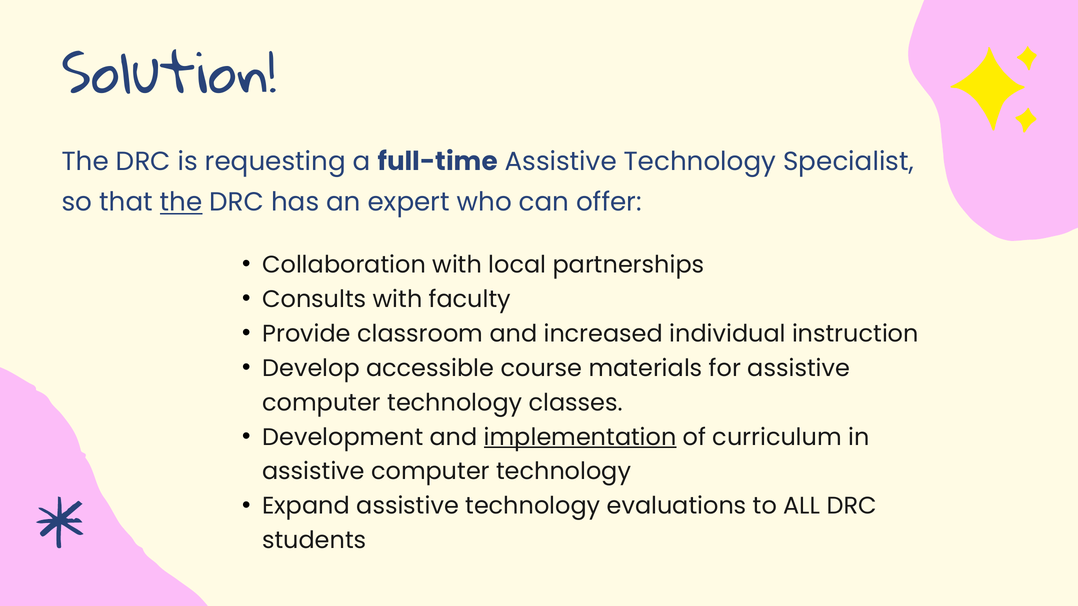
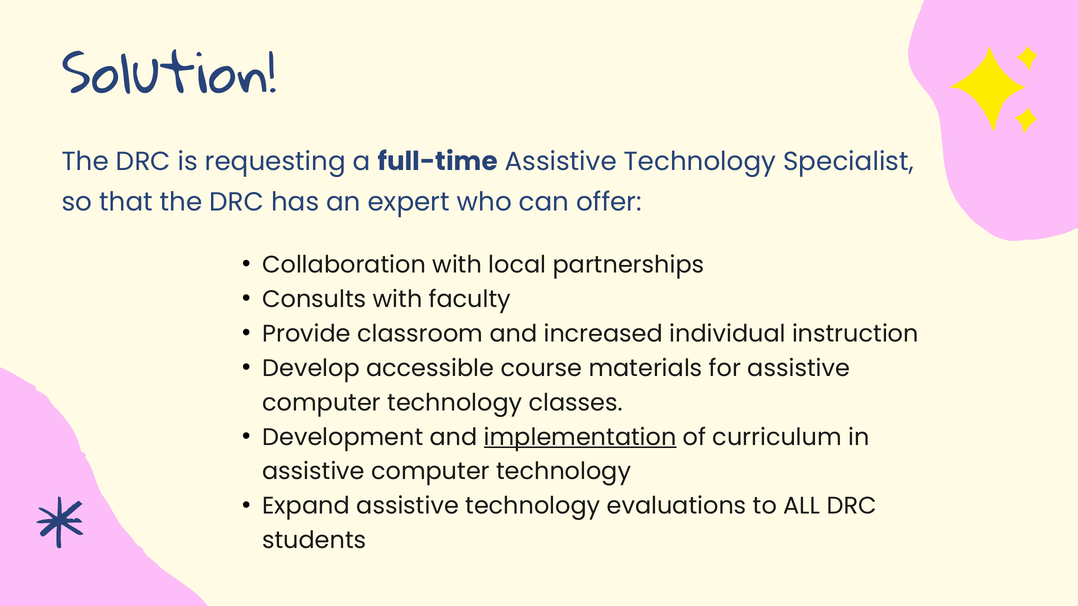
the underline: present -> none (181, 202)
